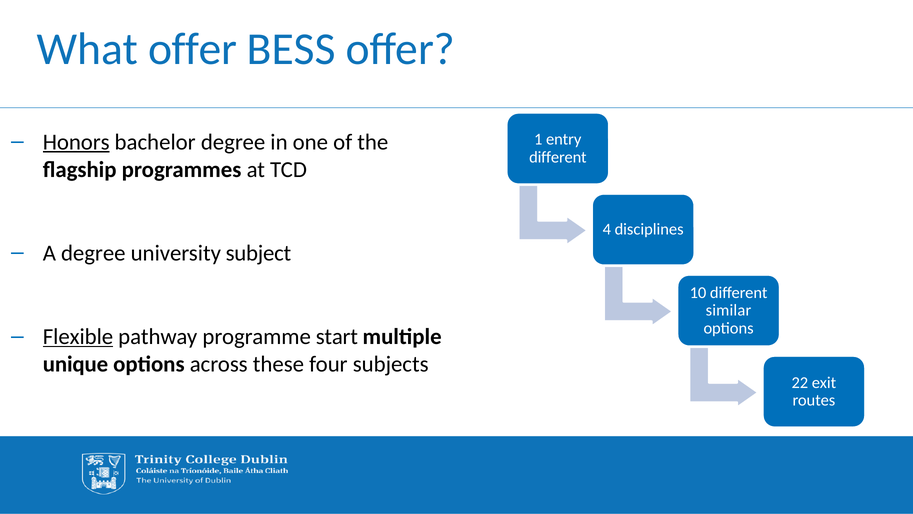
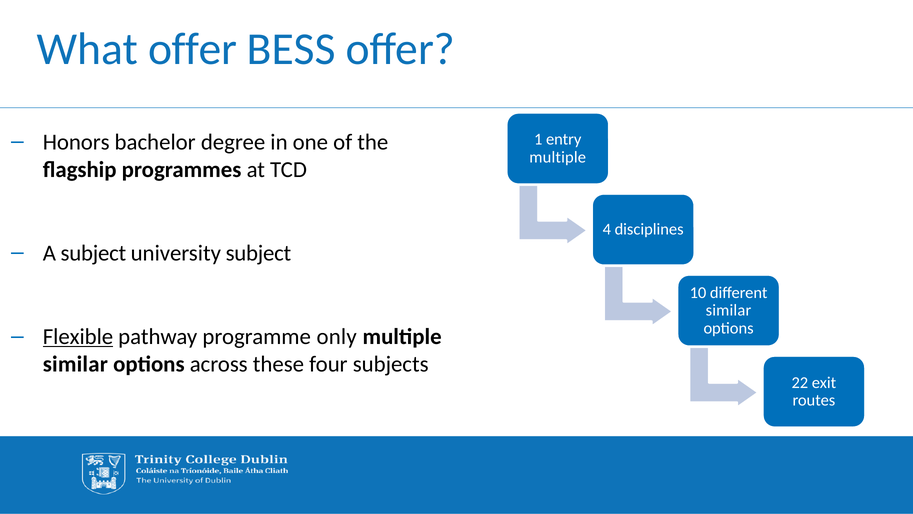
Honors underline: present -> none (76, 142)
different: different -> multiple (558, 157)
A degree: degree -> subject (93, 253)
start: start -> only (337, 336)
unique: unique -> similar (75, 364)
